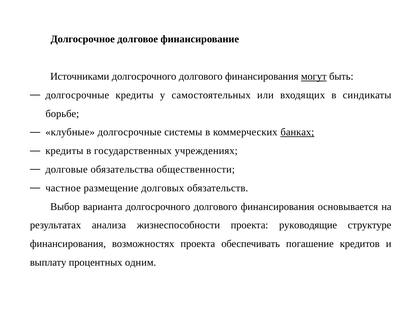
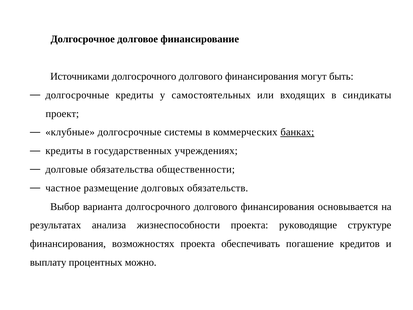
могут underline: present -> none (314, 76)
борьбе: борьбе -> проект (62, 114)
одним: одним -> можно (141, 262)
